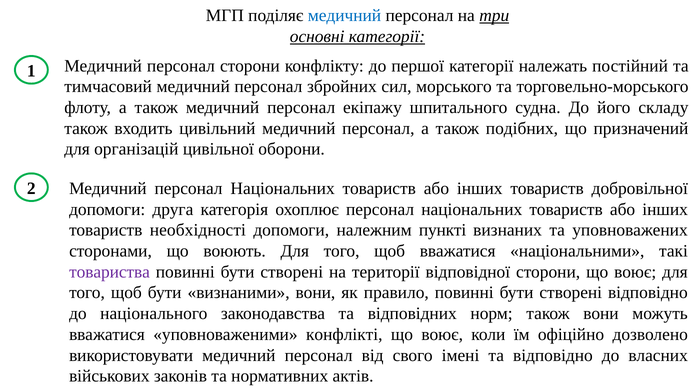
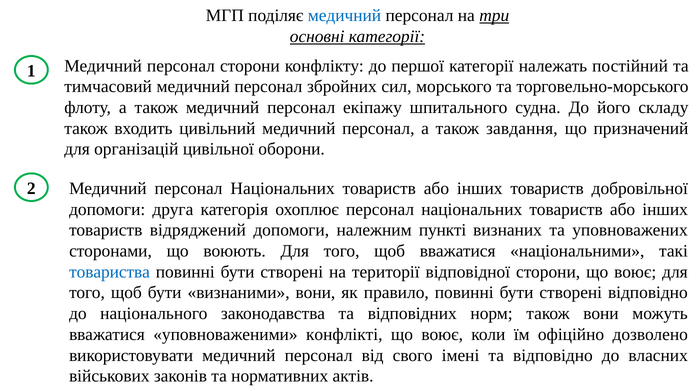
подібних: подібних -> завдання (522, 129)
необхідності: необхідності -> відряджений (198, 230)
товариства colour: purple -> blue (110, 272)
